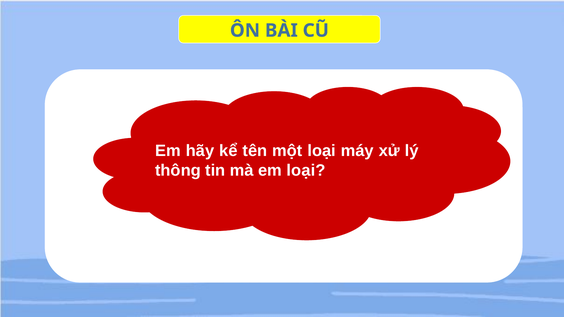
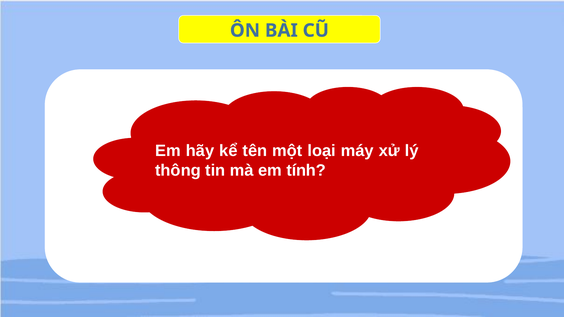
em loại: loại -> tính (306, 171)
